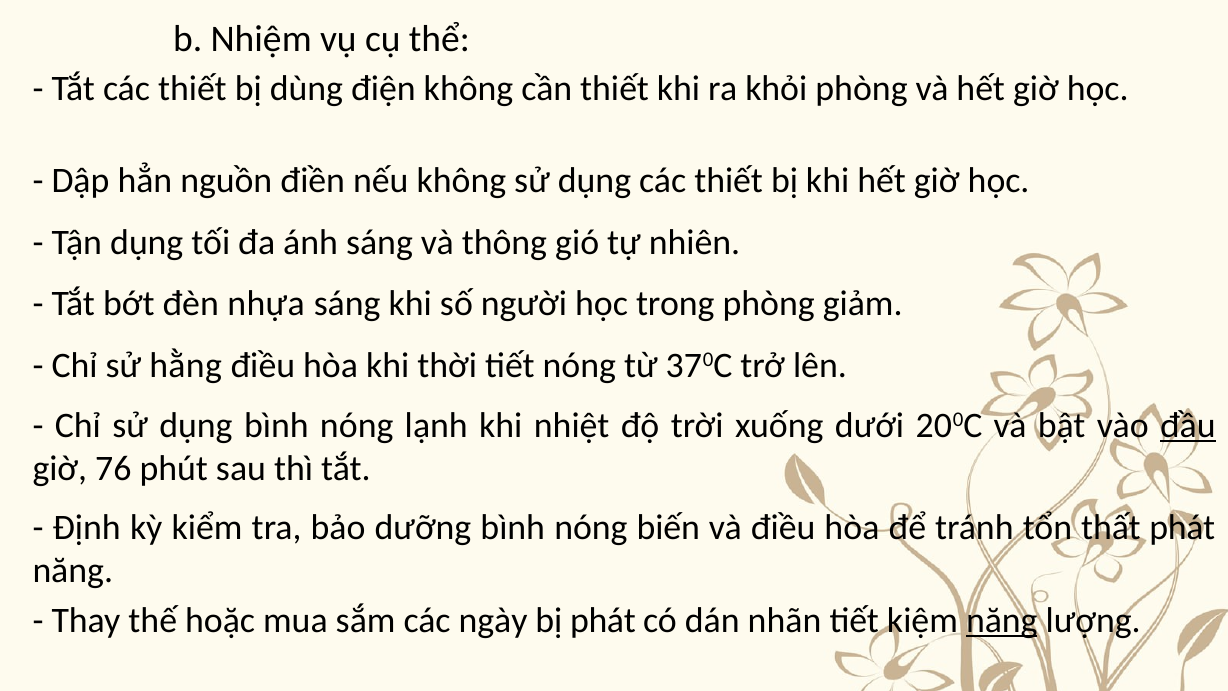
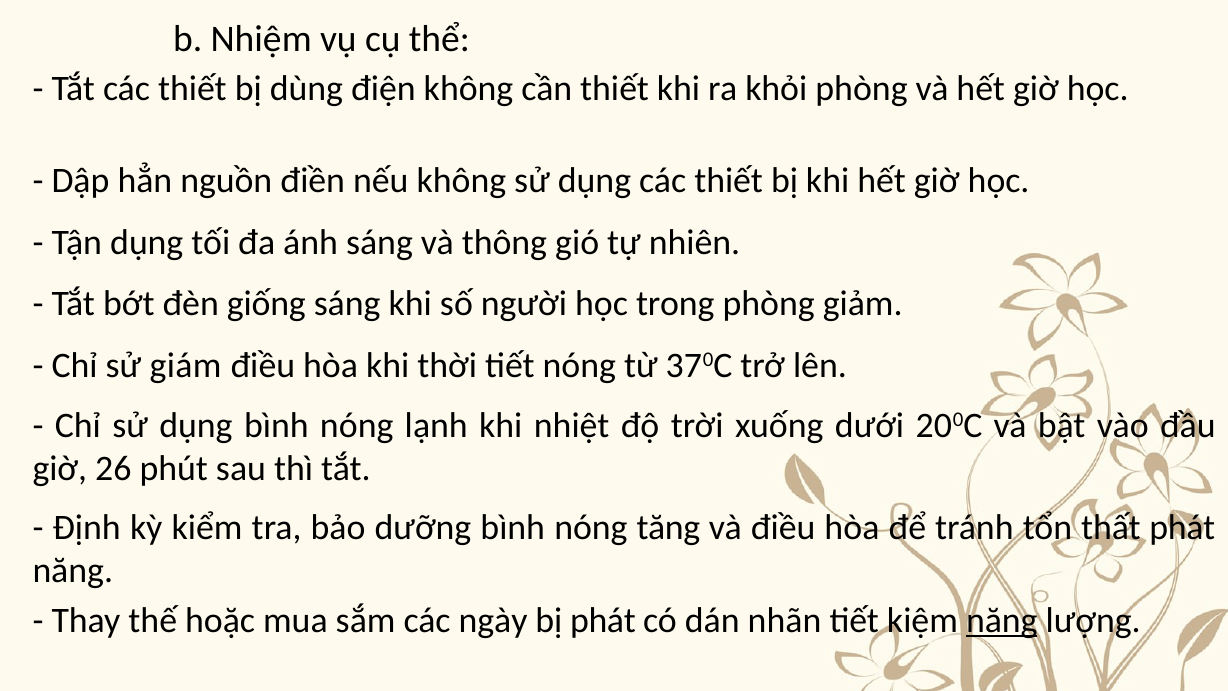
nhựa: nhựa -> giống (266, 304)
hằng: hằng -> giám (186, 365)
đầu underline: present -> none (1188, 426)
76: 76 -> 26 (113, 468)
biến: biến -> tăng (668, 528)
